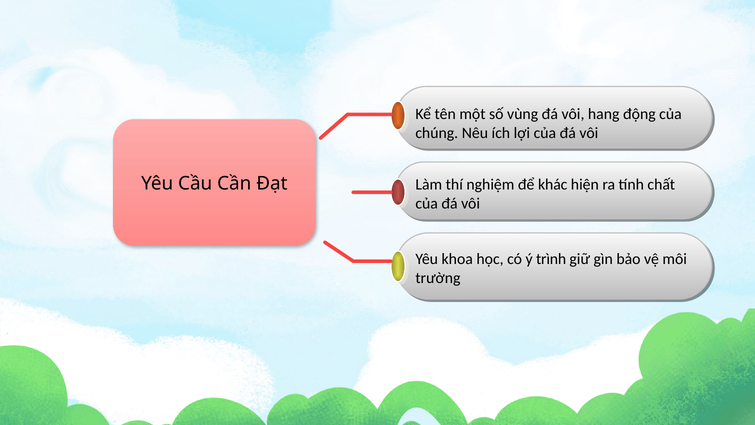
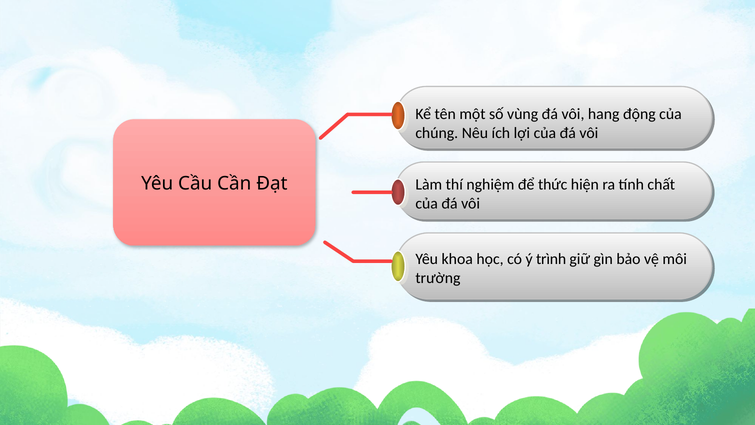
khác: khác -> thức (553, 185)
